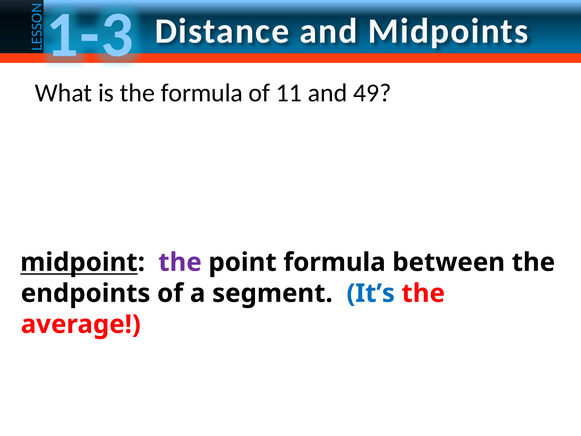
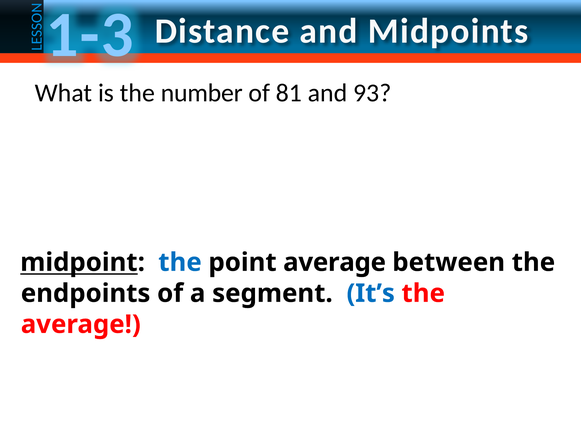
the formula: formula -> number (202, 93)
11: 11 -> 81 (289, 93)
49: 49 -> 93 (372, 93)
the colour: purple -> blue (180, 262)
point formula: formula -> average (335, 262)
